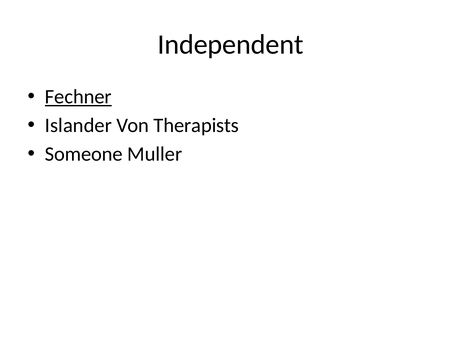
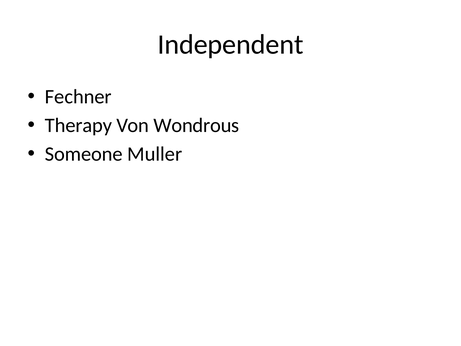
Fechner underline: present -> none (78, 97)
Islander: Islander -> Therapy (79, 125)
Therapists: Therapists -> Wondrous (196, 125)
